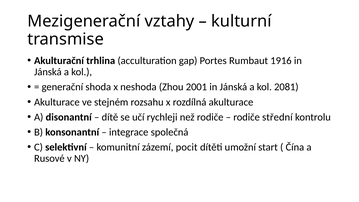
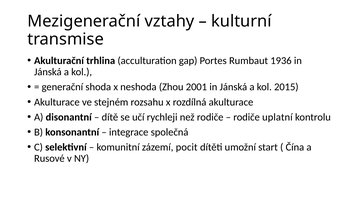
1916: 1916 -> 1936 (281, 61)
2081: 2081 -> 2015 (286, 87)
střední: střední -> uplatní (277, 117)
